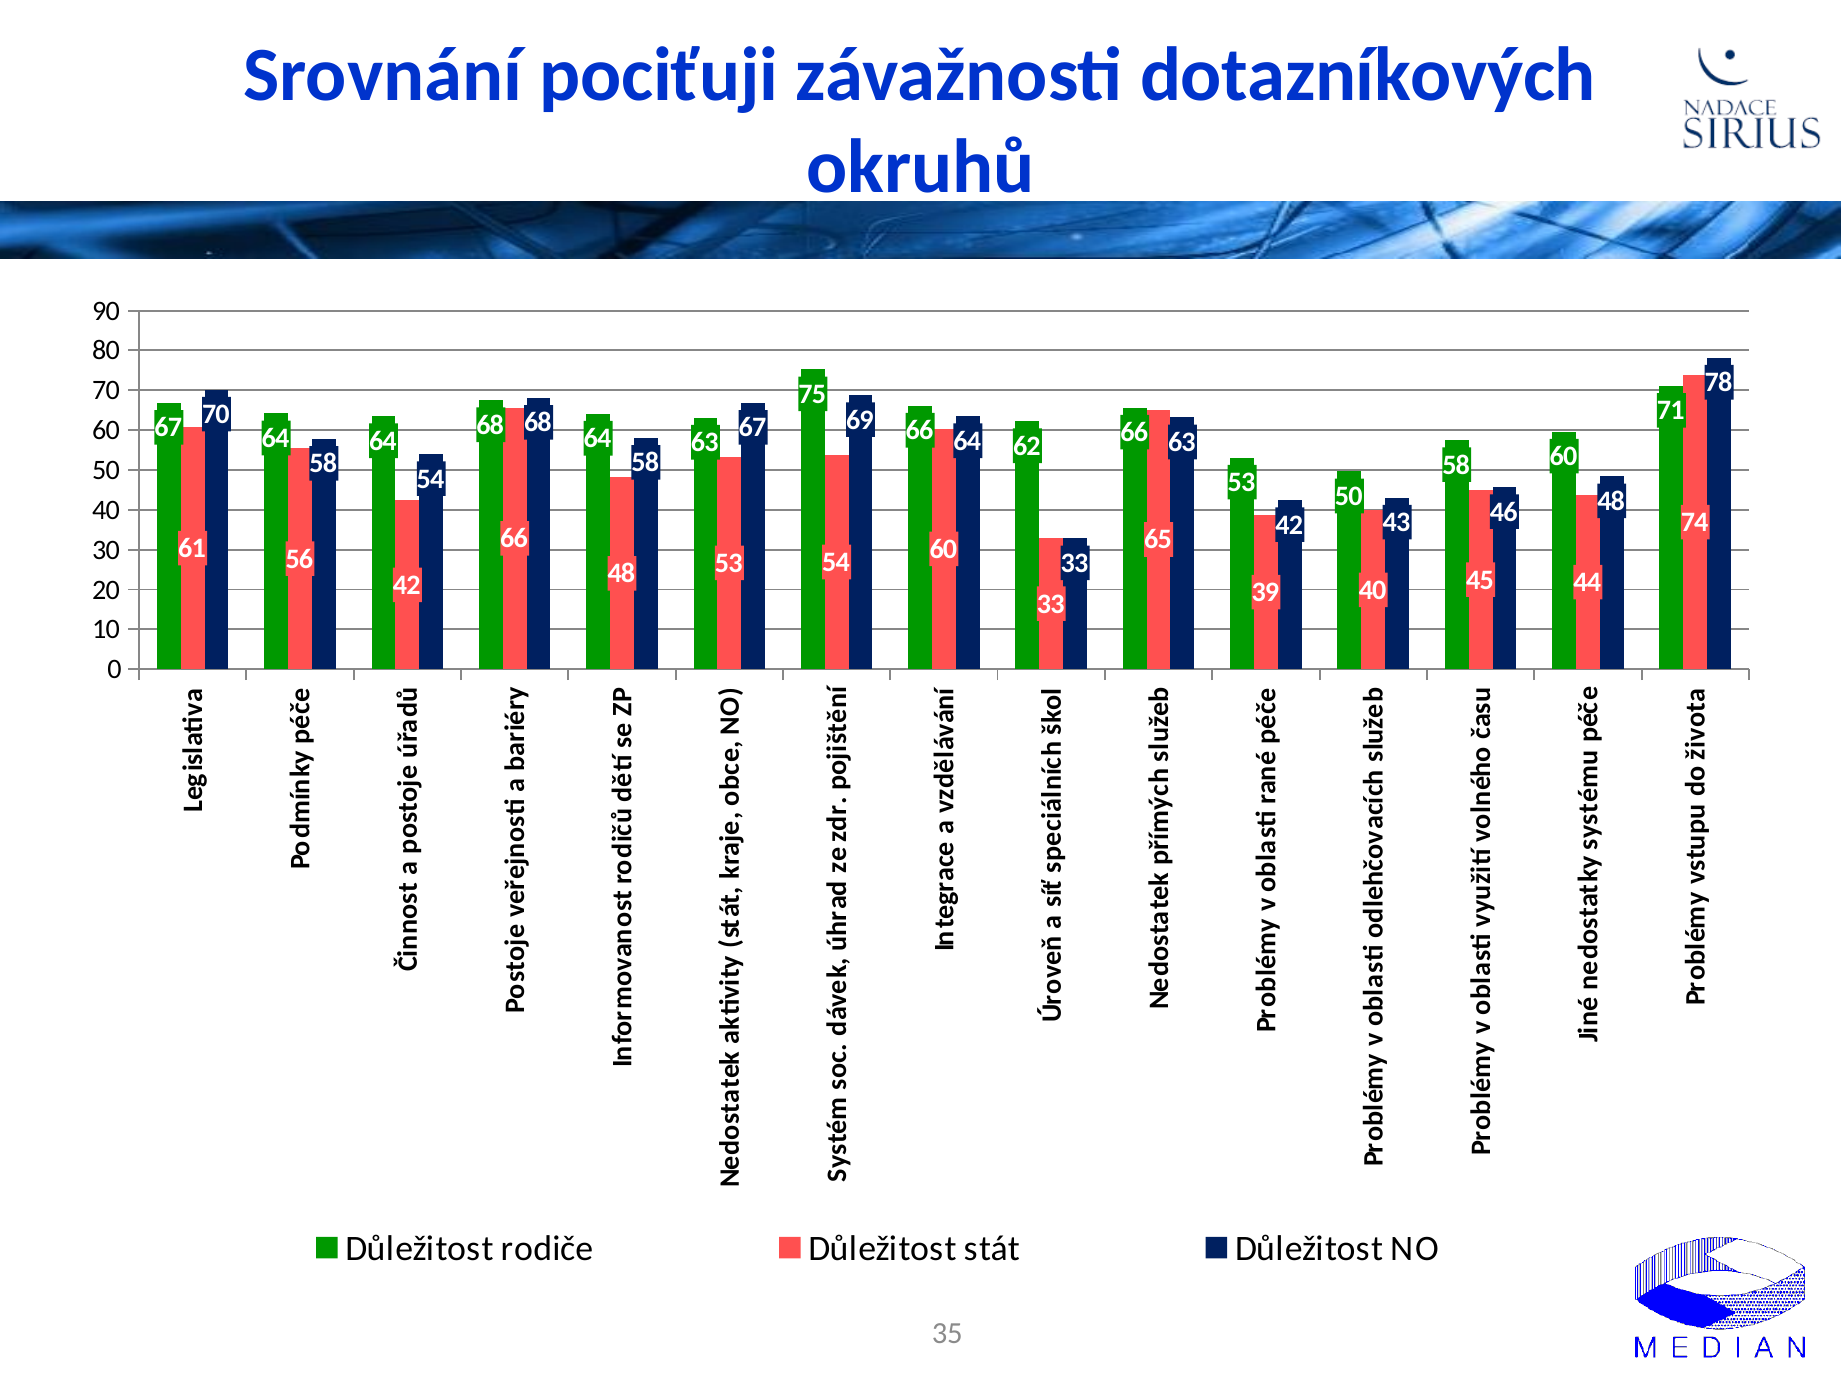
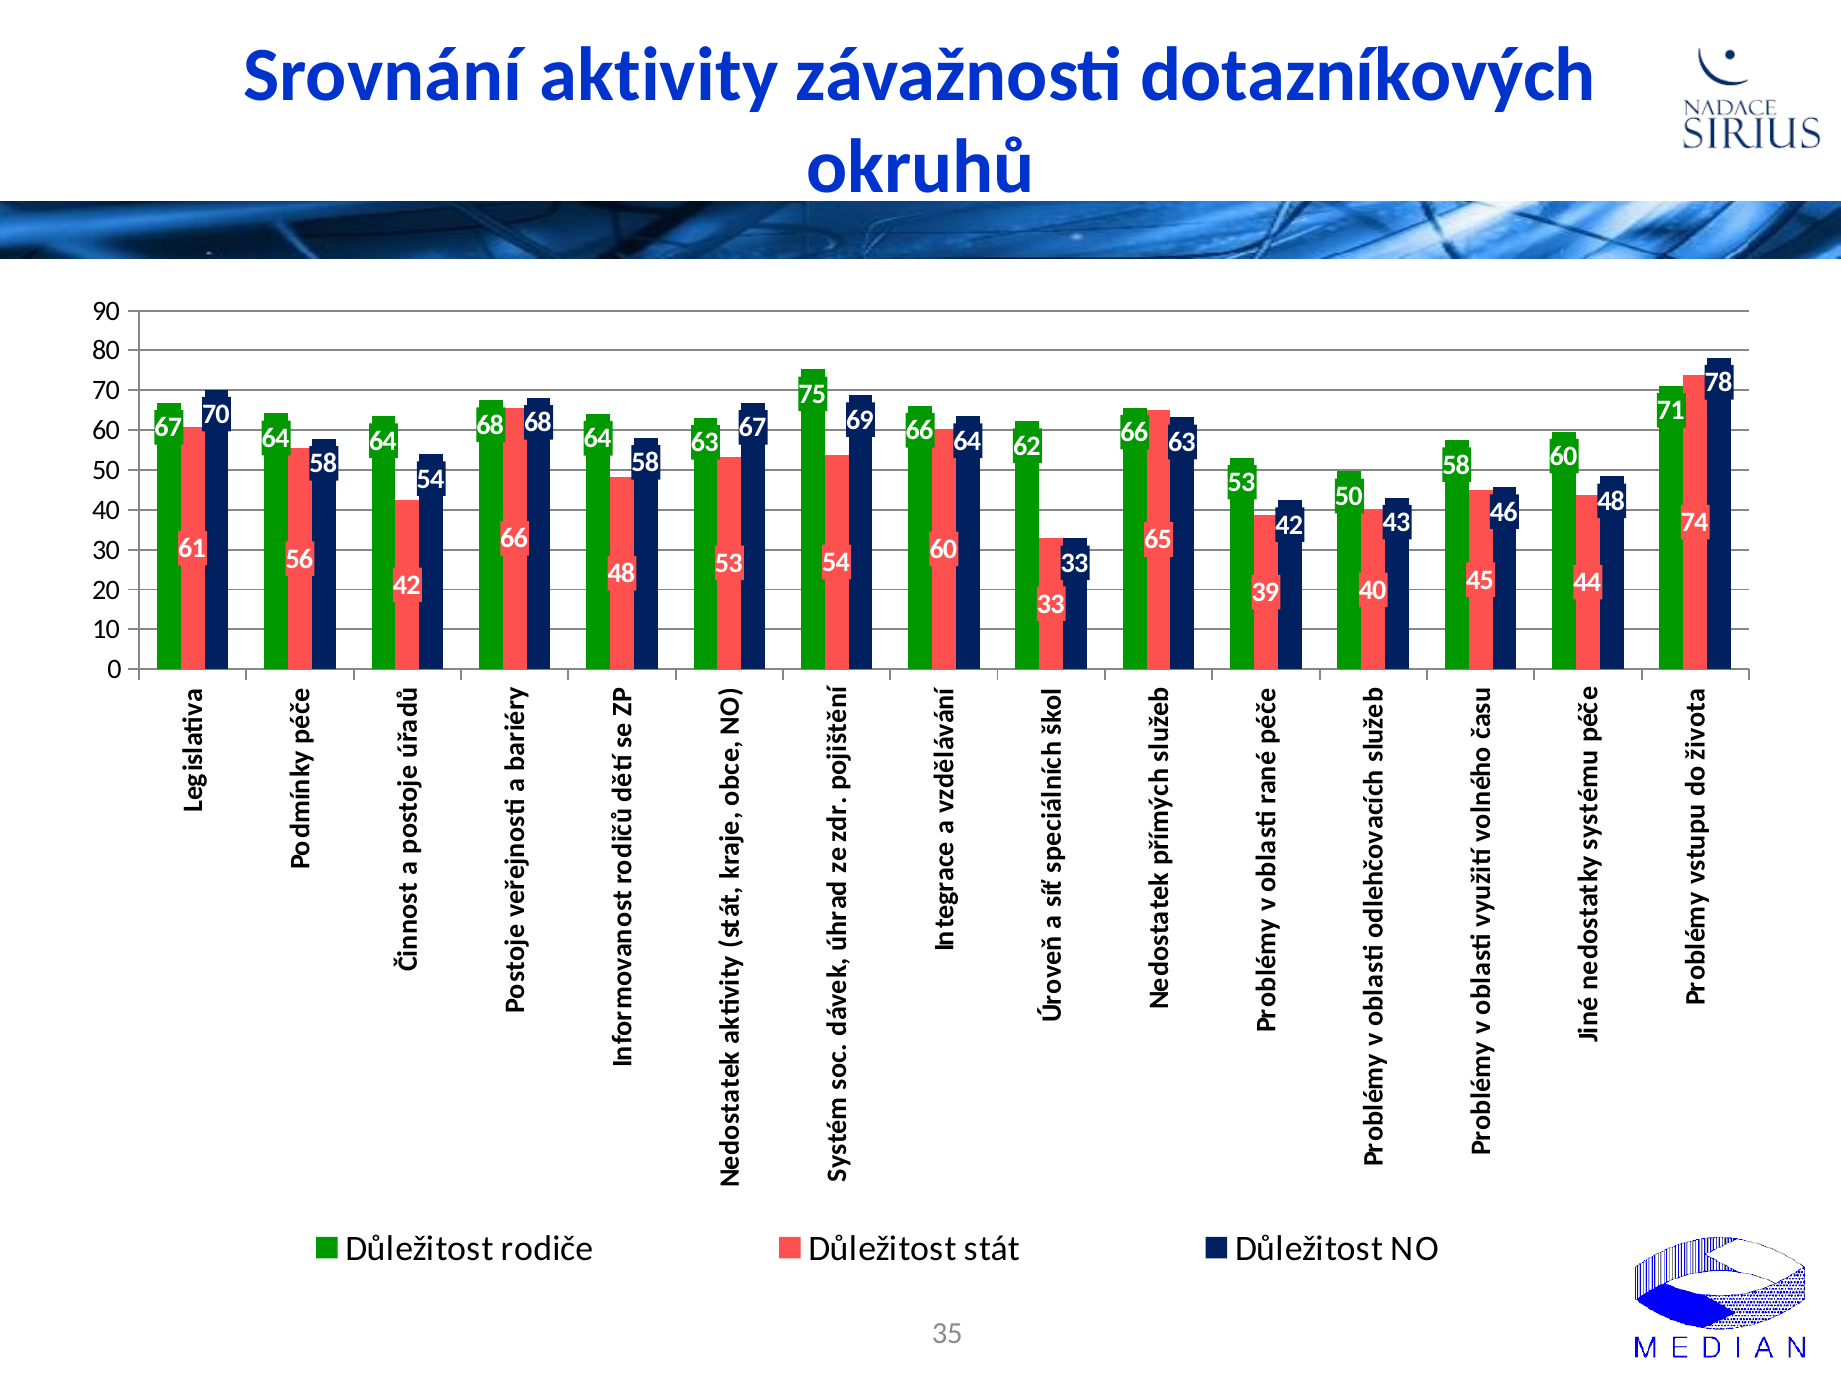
pociťuji: pociťuji -> aktivity (659, 75)
